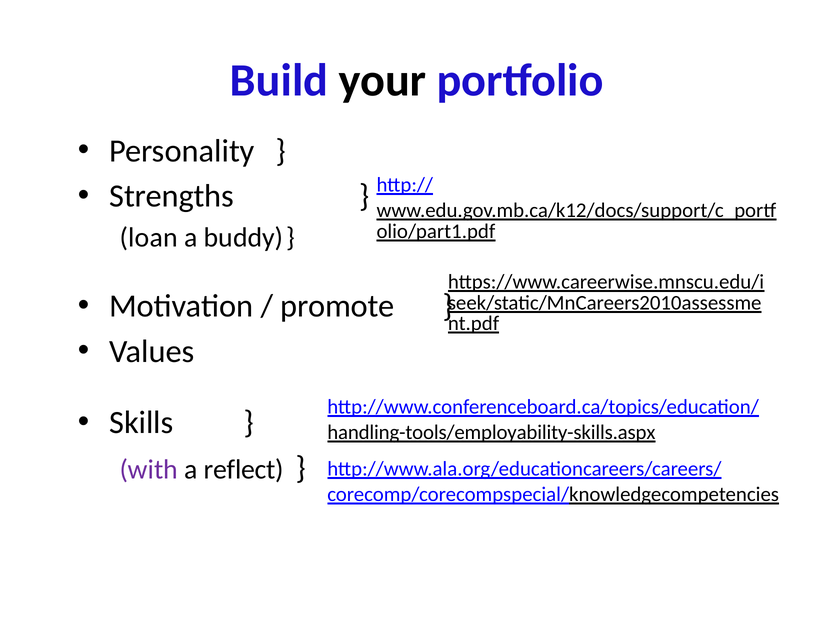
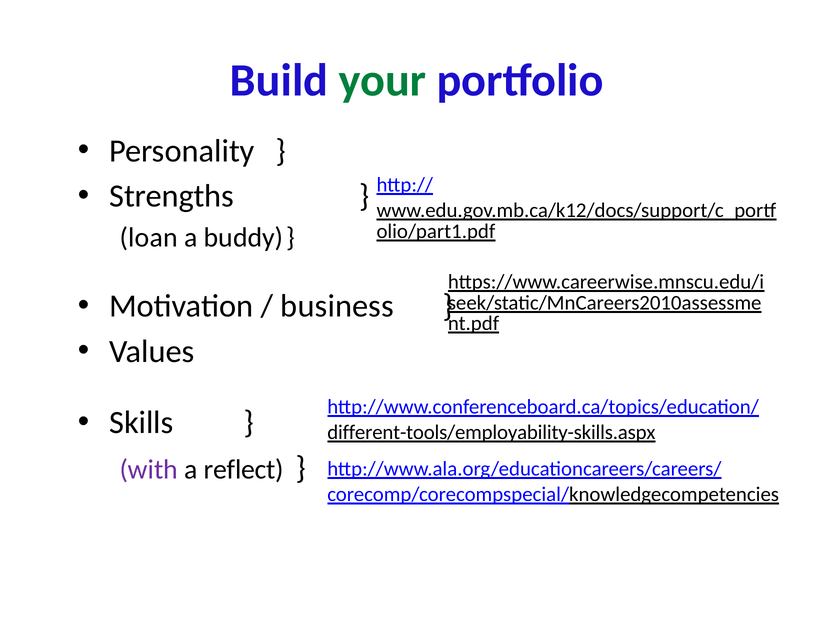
your colour: black -> green (382, 80)
promote: promote -> business (337, 306)
handling-tools/employability-skills.aspx: handling-tools/employability-skills.aspx -> different-tools/employability-skills.aspx (491, 433)
